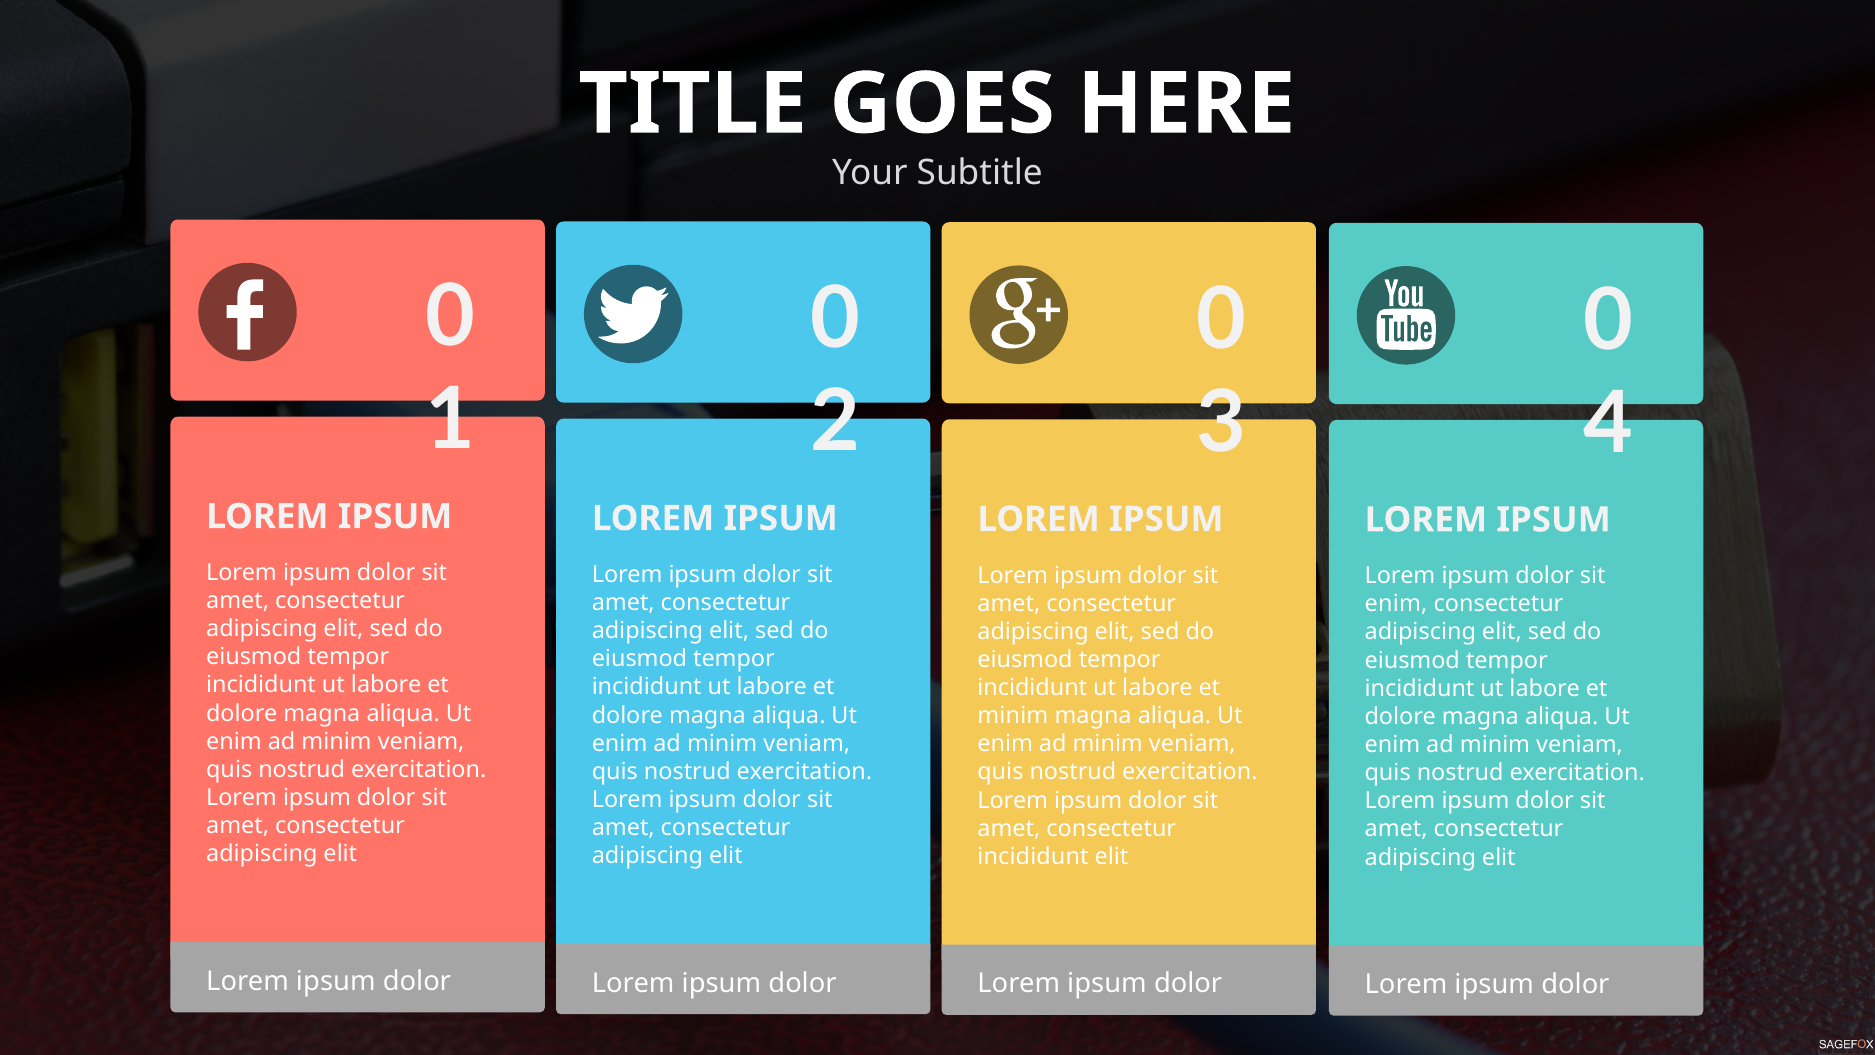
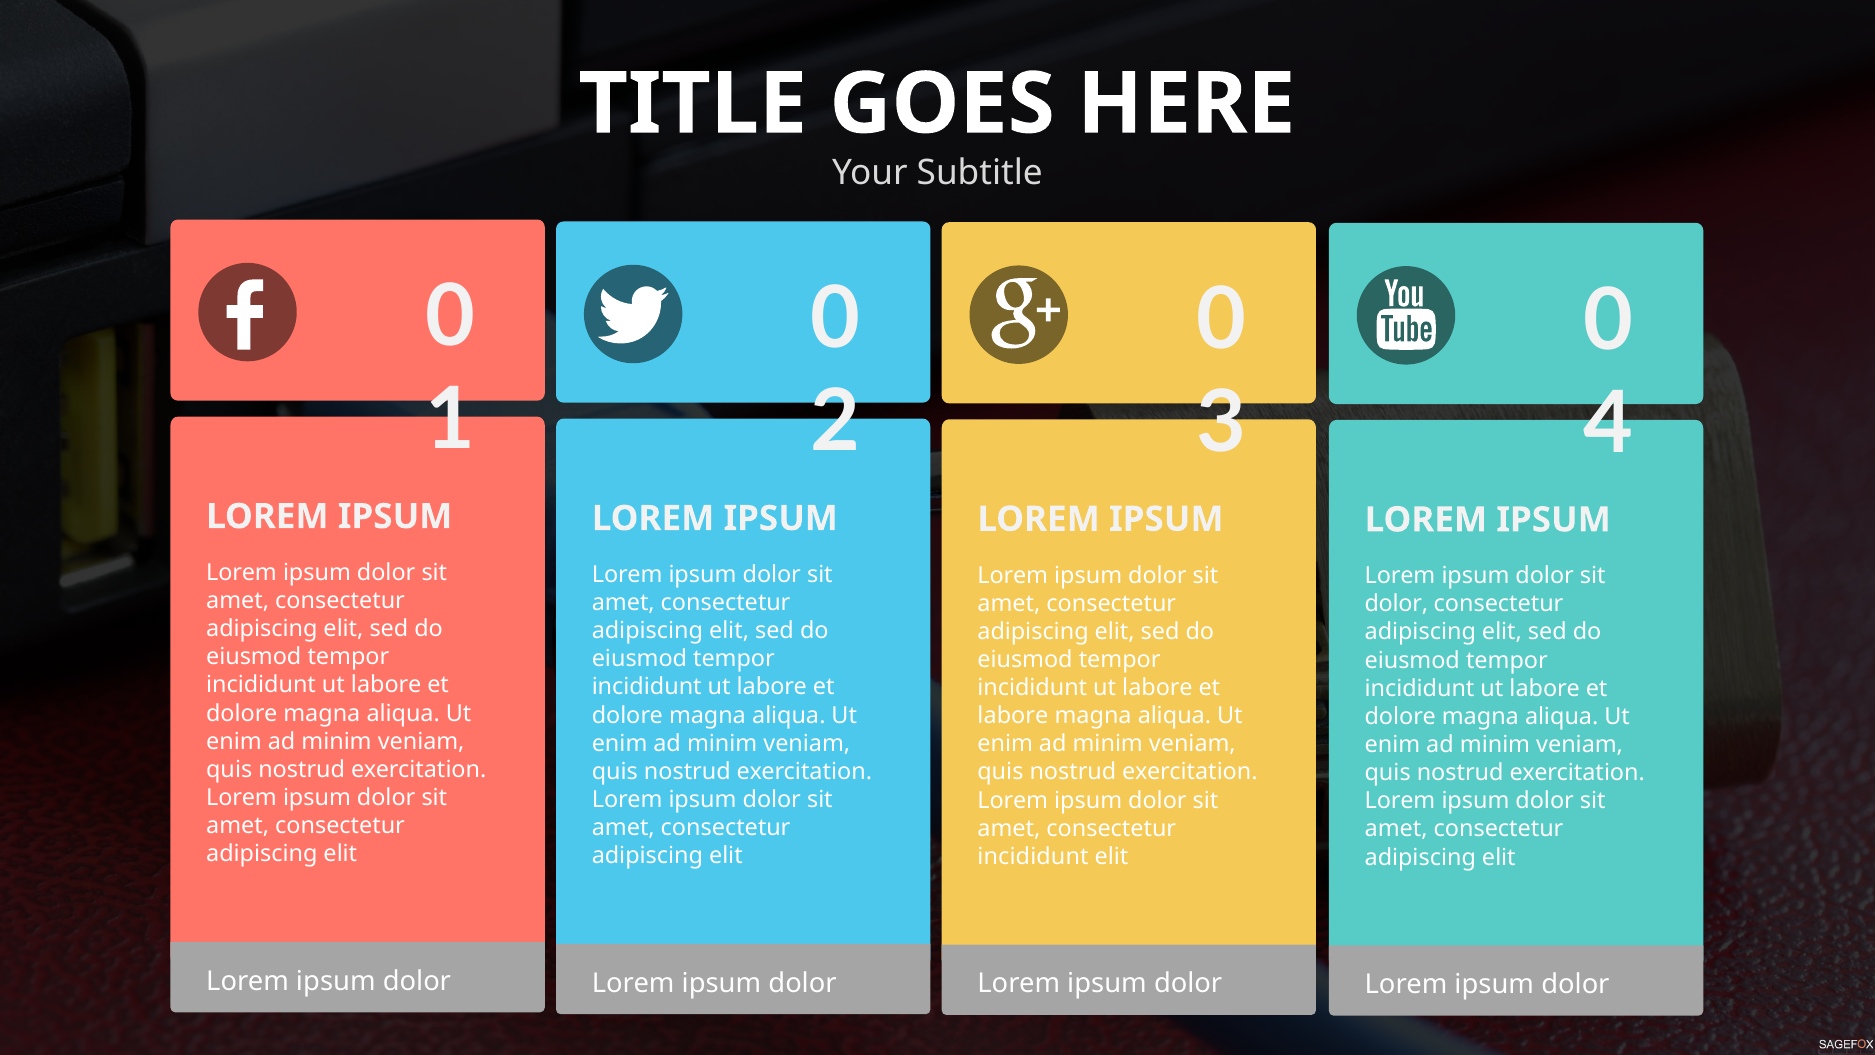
enim: enim -> dolor (1396, 604)
minim: minim -> labore (1013, 716)
